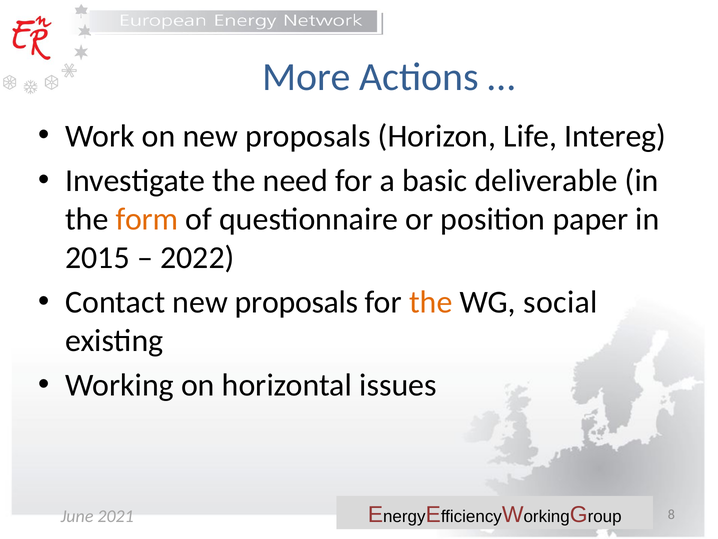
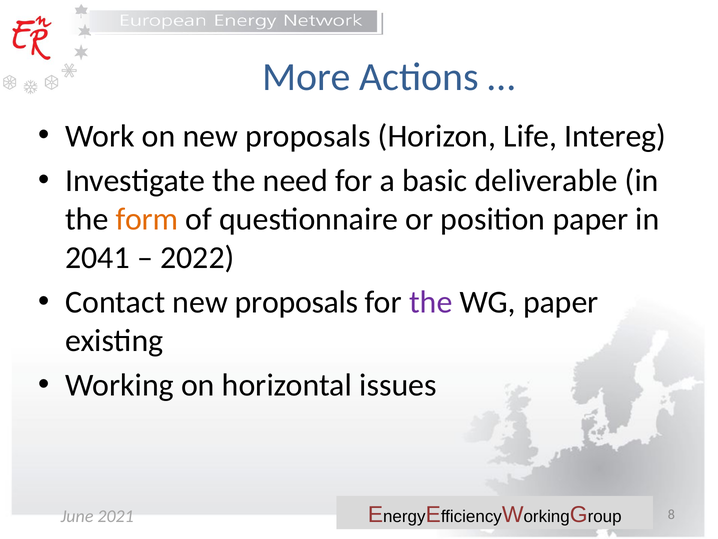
2015: 2015 -> 2041 (97, 257)
the colour: orange -> purple (431, 302)
WG social: social -> paper (561, 302)
